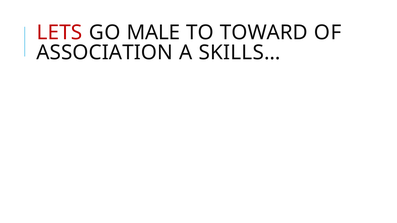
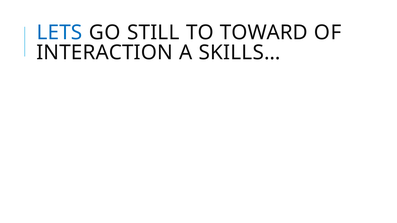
LETS colour: red -> blue (59, 33)
MALE: MALE -> STILL (153, 33)
ASSOCIATION: ASSOCIATION -> INTERACTION (105, 53)
